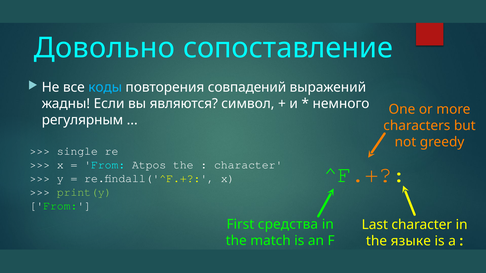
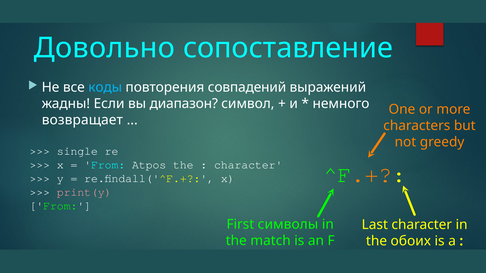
являются: являются -> диапазон (184, 104)
регулярным: регулярным -> возвращает (82, 120)
print(y colour: light green -> pink (84, 192)
средства: средства -> символы (288, 224)
языке: языке -> обоих (411, 241)
